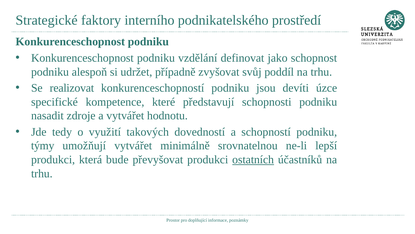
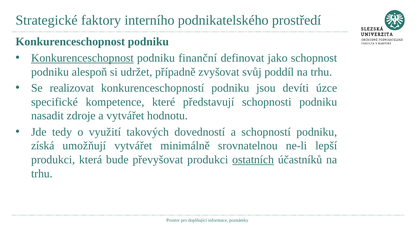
Konkurenceschopnost underline: none -> present (82, 58)
vzdělání: vzdělání -> finanční (198, 58)
týmy: týmy -> získá (43, 145)
